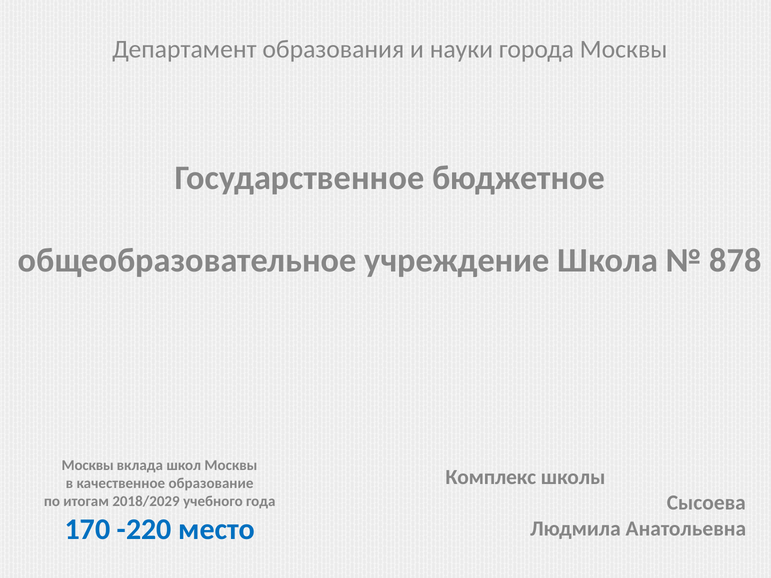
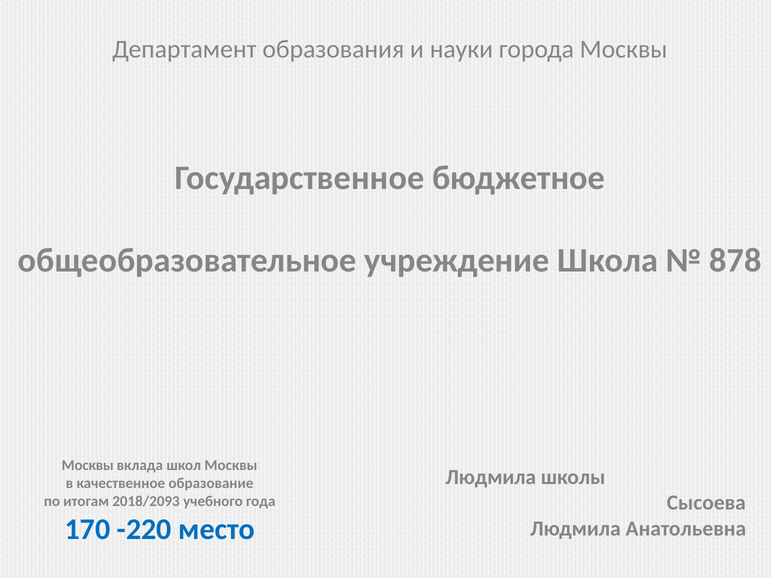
Комплекс: Комплекс -> Людмила (491, 477)
2018/2029: 2018/2029 -> 2018/2093 (146, 502)
